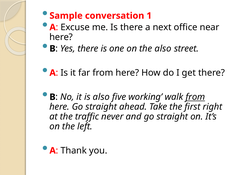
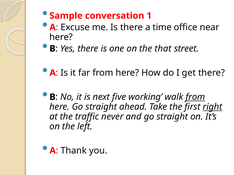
next: next -> time (162, 27)
the also: also -> that (163, 49)
is also: also -> next (101, 97)
right underline: none -> present (213, 107)
